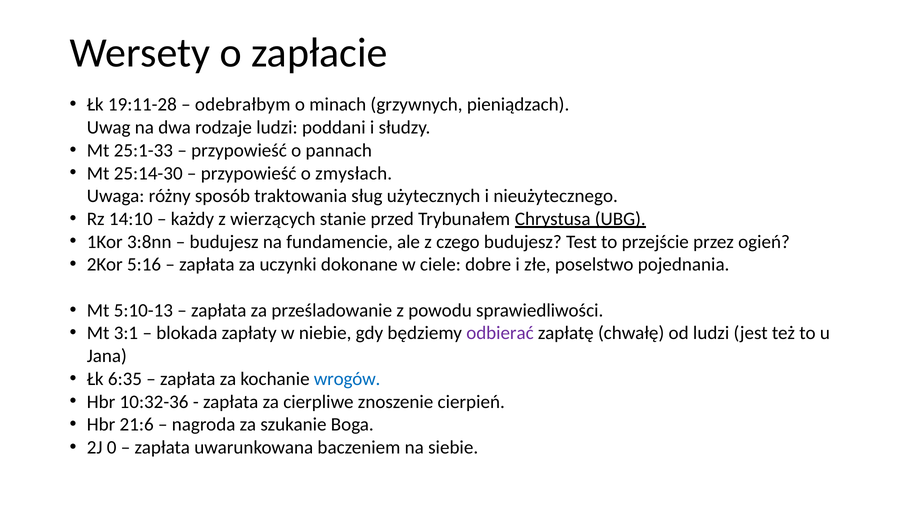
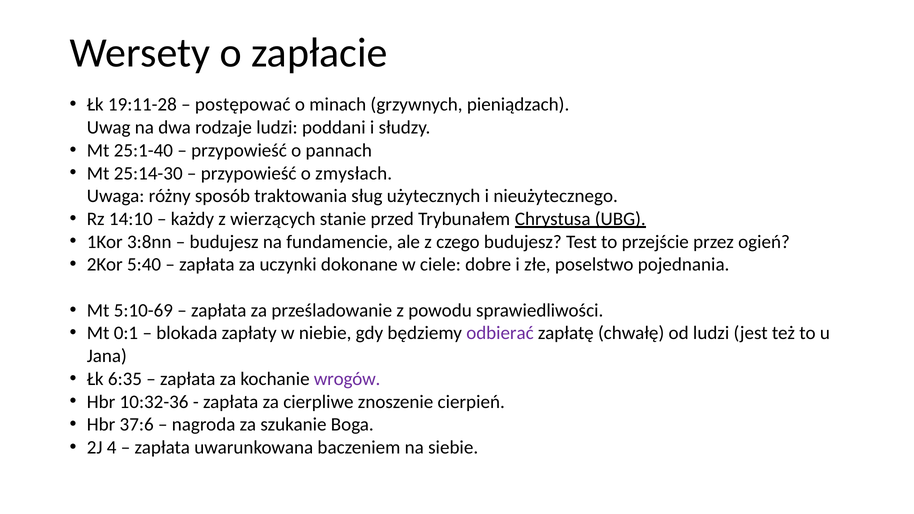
odebrałbym: odebrałbym -> postępować (243, 105)
25:1-33: 25:1-33 -> 25:1-40 (143, 150)
5:16: 5:16 -> 5:40 (144, 265)
5:10-13: 5:10-13 -> 5:10-69 (143, 310)
3:1: 3:1 -> 0:1 (126, 333)
wrogów colour: blue -> purple (347, 379)
21:6: 21:6 -> 37:6 (137, 425)
0: 0 -> 4 (112, 448)
